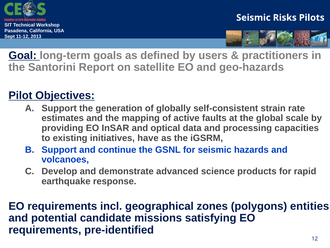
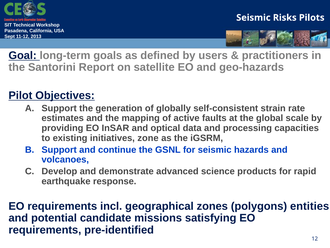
have: have -> zone (148, 138)
